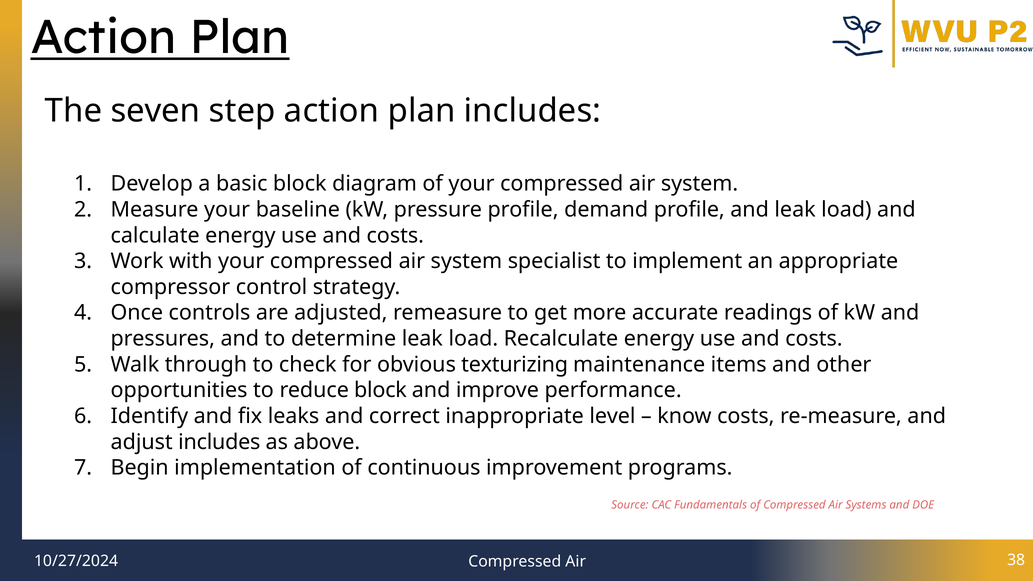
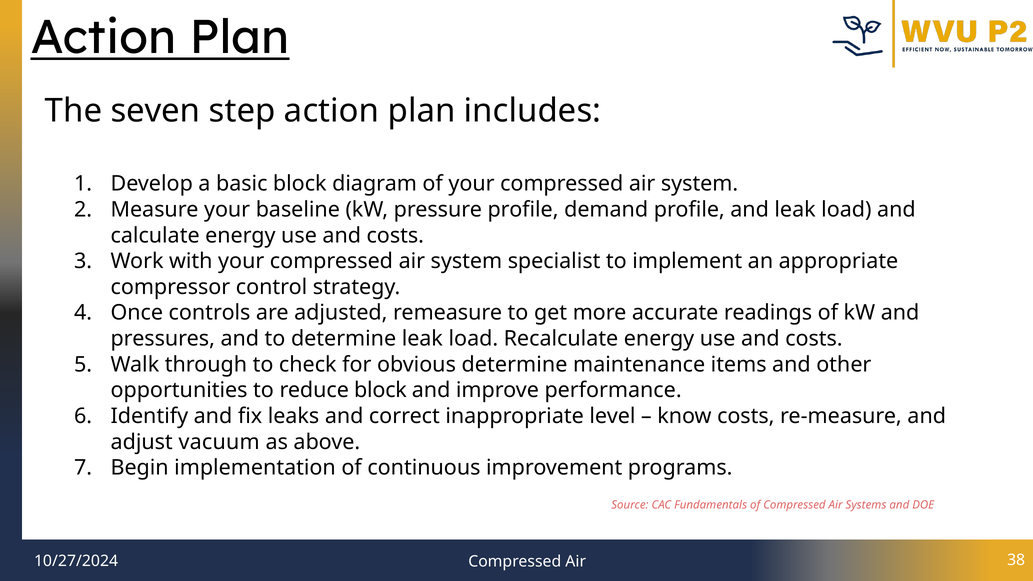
obvious texturizing: texturizing -> determine (514, 365)
adjust includes: includes -> vacuum (219, 442)
